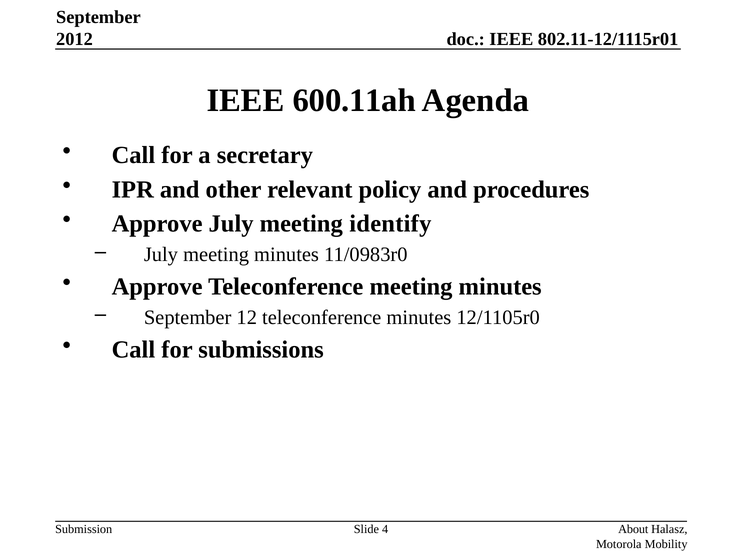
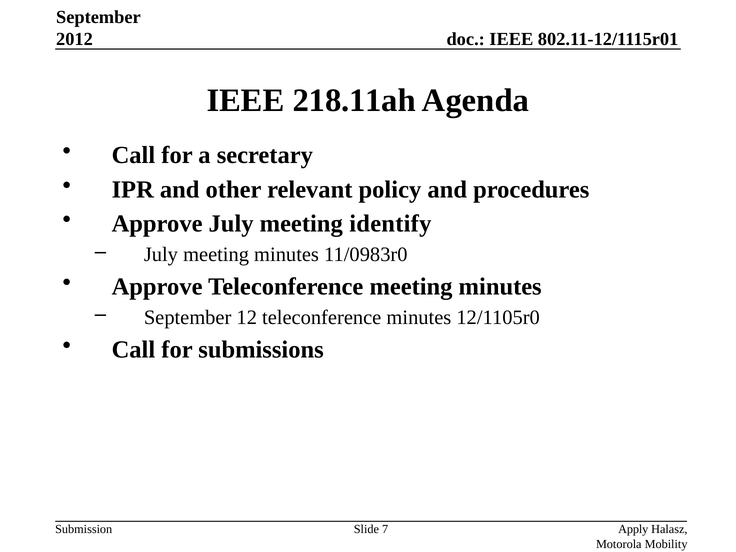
600.11ah: 600.11ah -> 218.11ah (354, 100)
4: 4 -> 7 (385, 529)
About: About -> Apply (633, 529)
